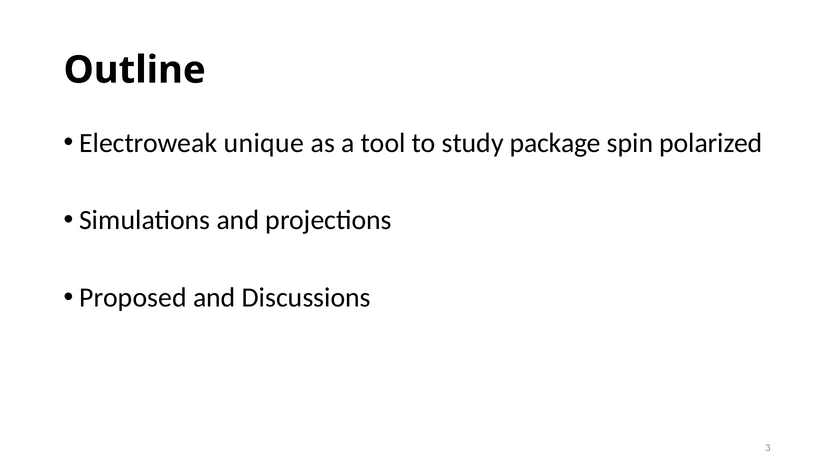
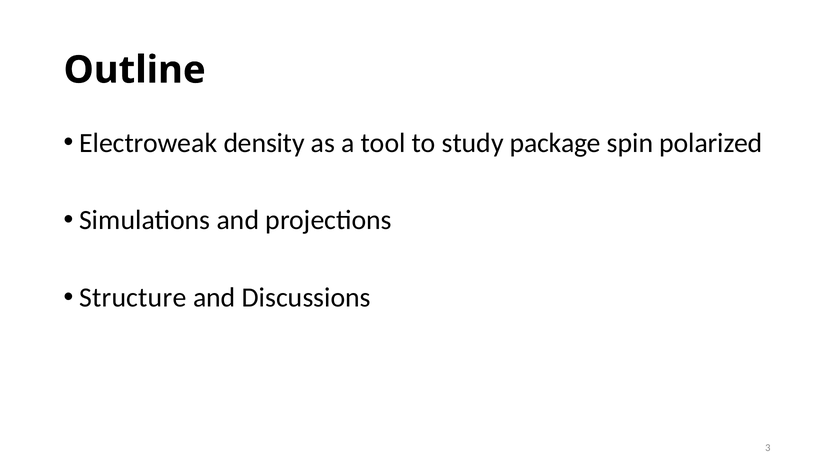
unique: unique -> density (264, 143)
Proposed: Proposed -> Structure (133, 298)
